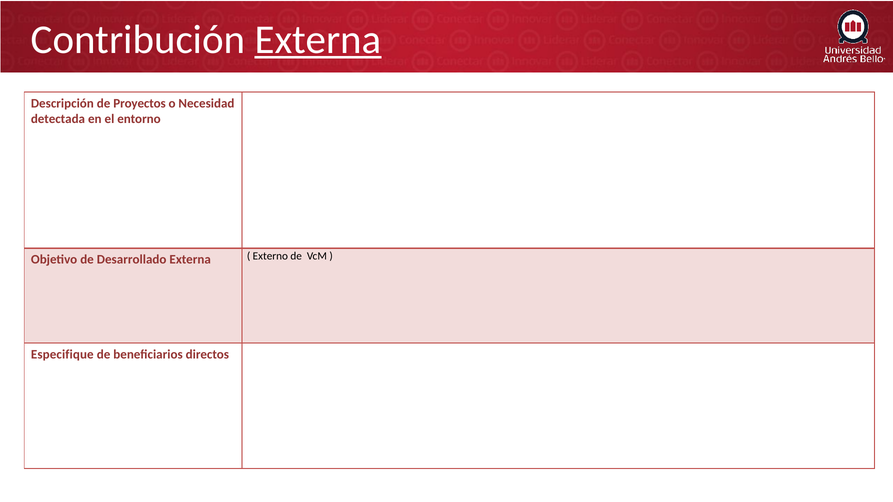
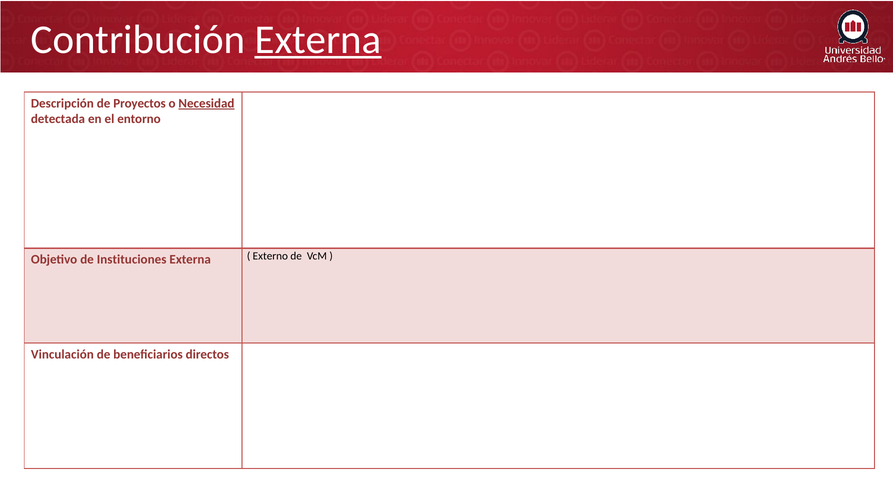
Necesidad underline: none -> present (206, 103)
Desarrollado: Desarrollado -> Instituciones (132, 260)
Especifique: Especifique -> Vinculación (62, 355)
